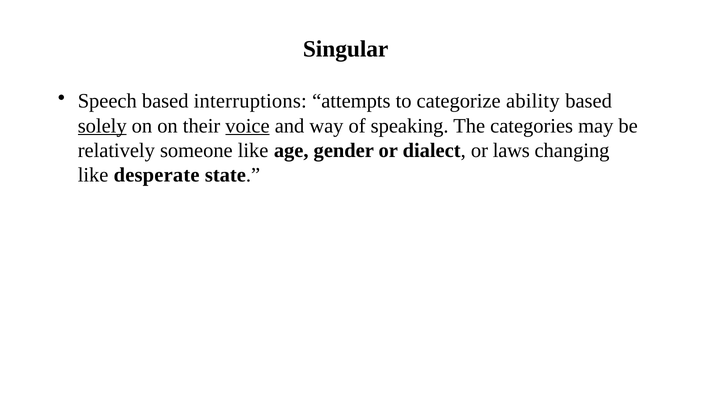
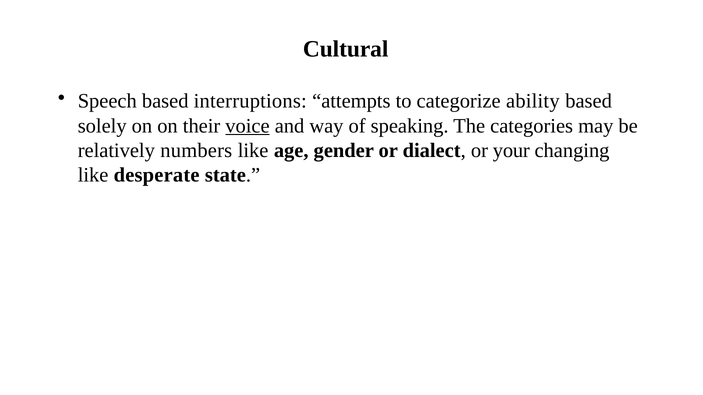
Singular: Singular -> Cultural (346, 49)
solely underline: present -> none (102, 126)
someone: someone -> numbers (196, 151)
laws: laws -> your (511, 151)
